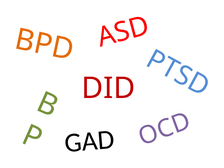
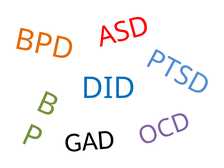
DID colour: red -> blue (108, 88)
